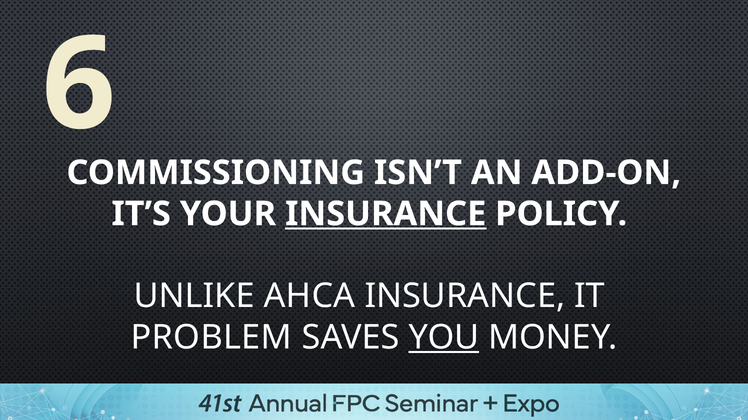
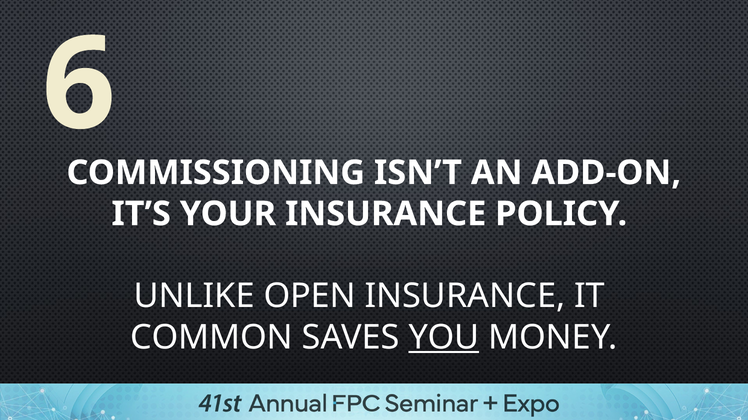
INSURANCE underline: present -> none (386, 214)
AHCA: AHCA -> OPEN (310, 297)
PROBLEM: PROBLEM -> COMMON (212, 338)
